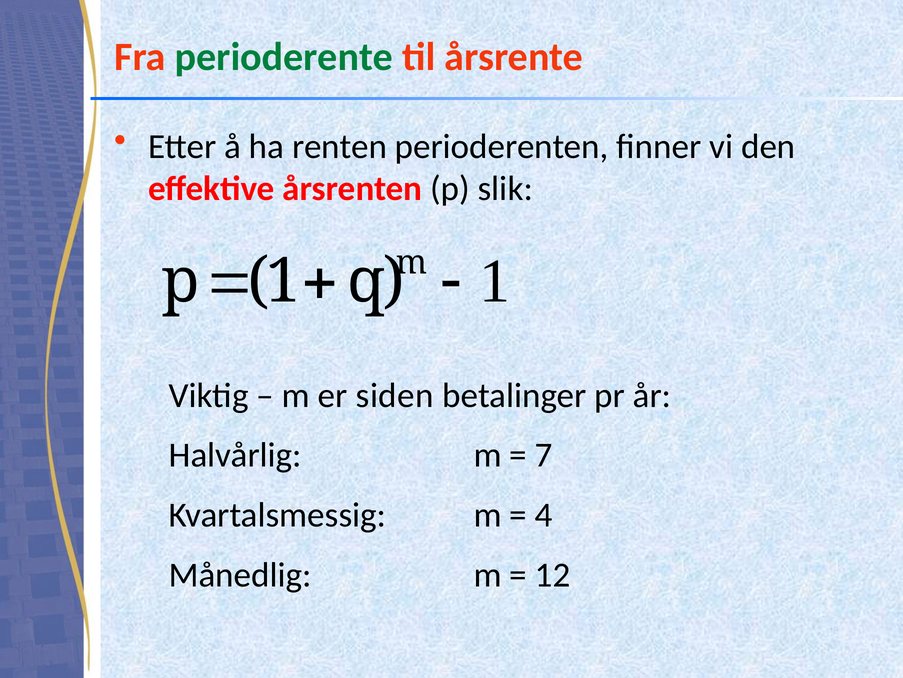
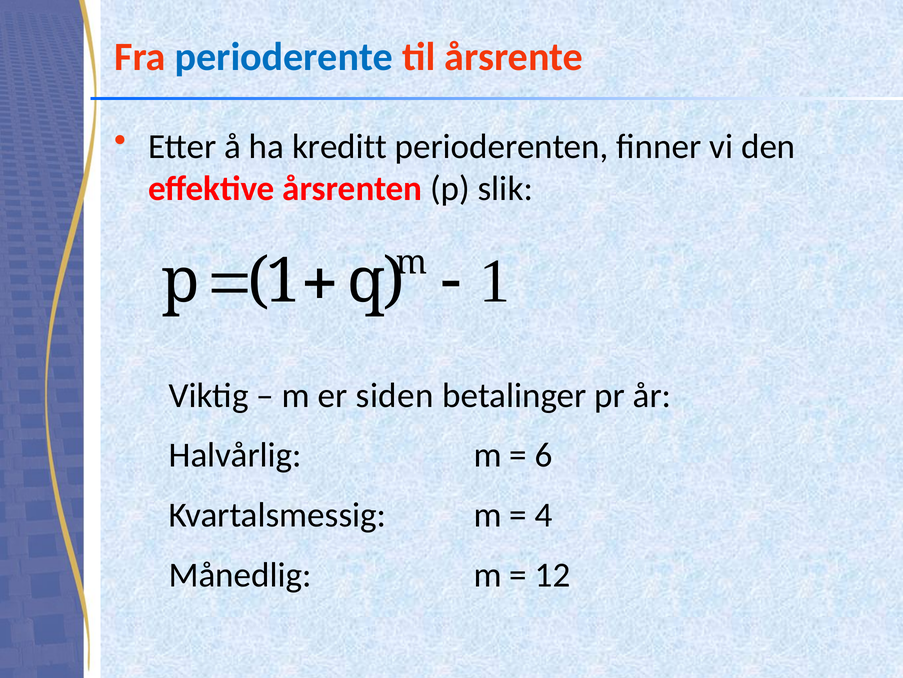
perioderente colour: green -> blue (284, 57)
renten: renten -> kreditt (340, 146)
7: 7 -> 6 (544, 455)
